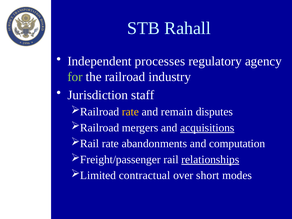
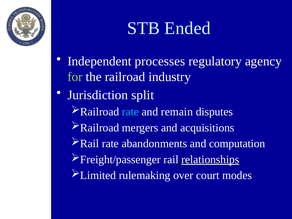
Rahall: Rahall -> Ended (188, 28)
staff: staff -> split (143, 95)
rate colour: yellow -> light blue (130, 112)
acquisitions underline: present -> none (207, 128)
contractual: contractual -> rulemaking (145, 175)
short: short -> court (208, 175)
